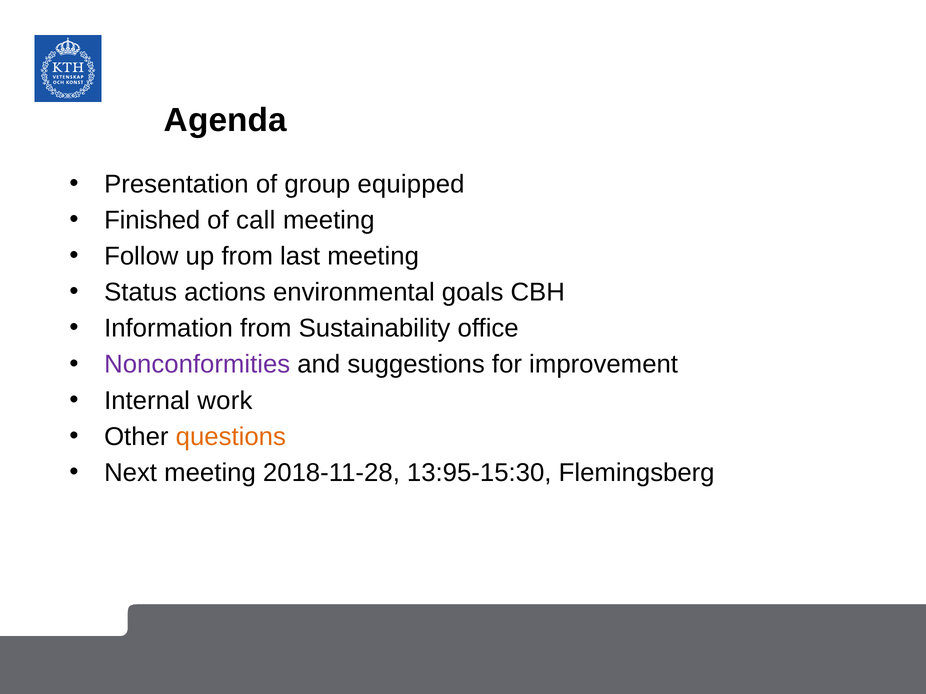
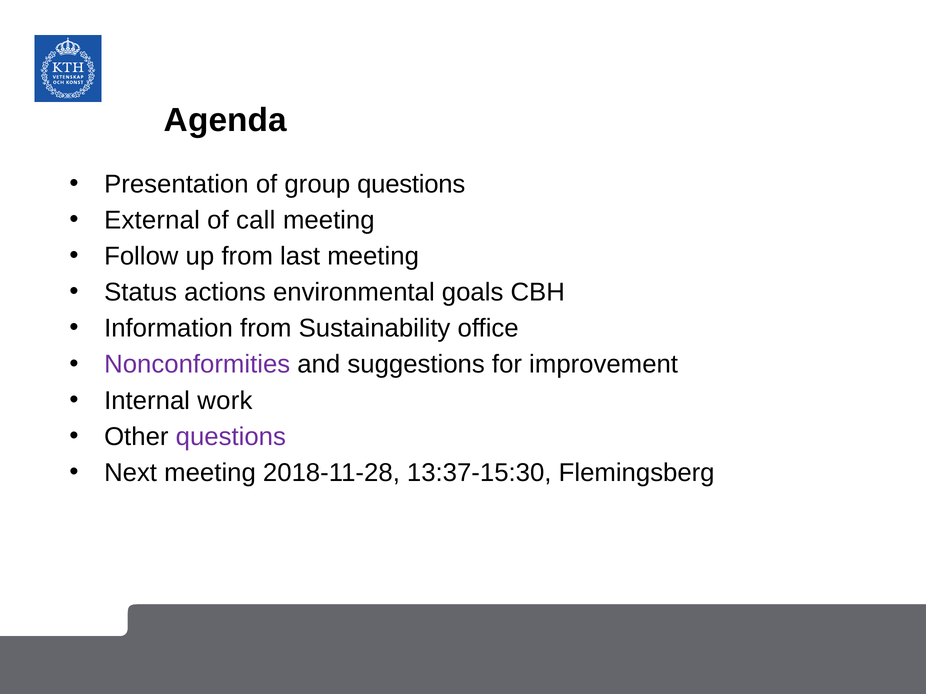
group equipped: equipped -> questions (411, 184)
Finished: Finished -> External (152, 221)
questions colour: orange -> purple (231, 437)
13:95-15:30: 13:95-15:30 -> 13:37-15:30 (479, 473)
